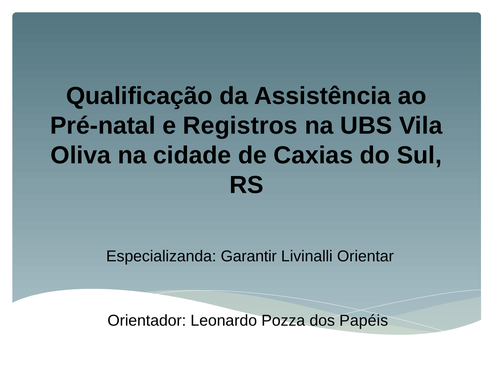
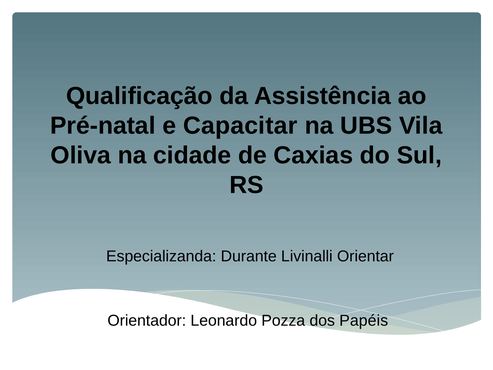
Registros: Registros -> Capacitar (240, 126)
Garantir: Garantir -> Durante (249, 256)
